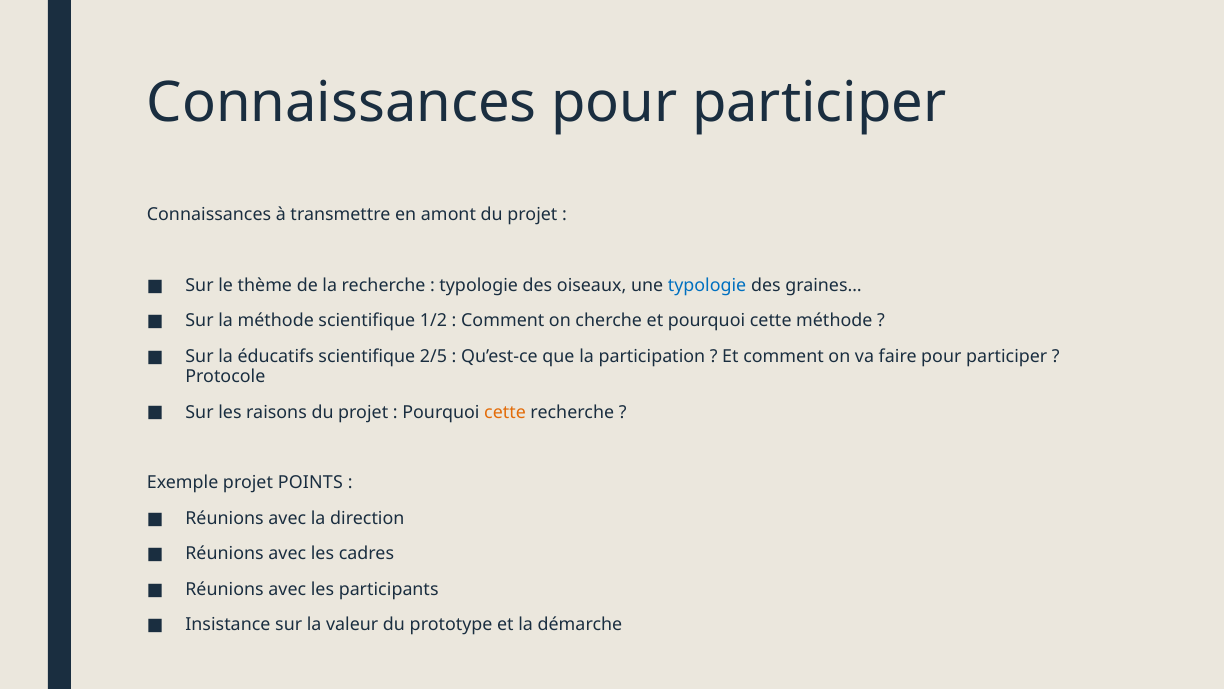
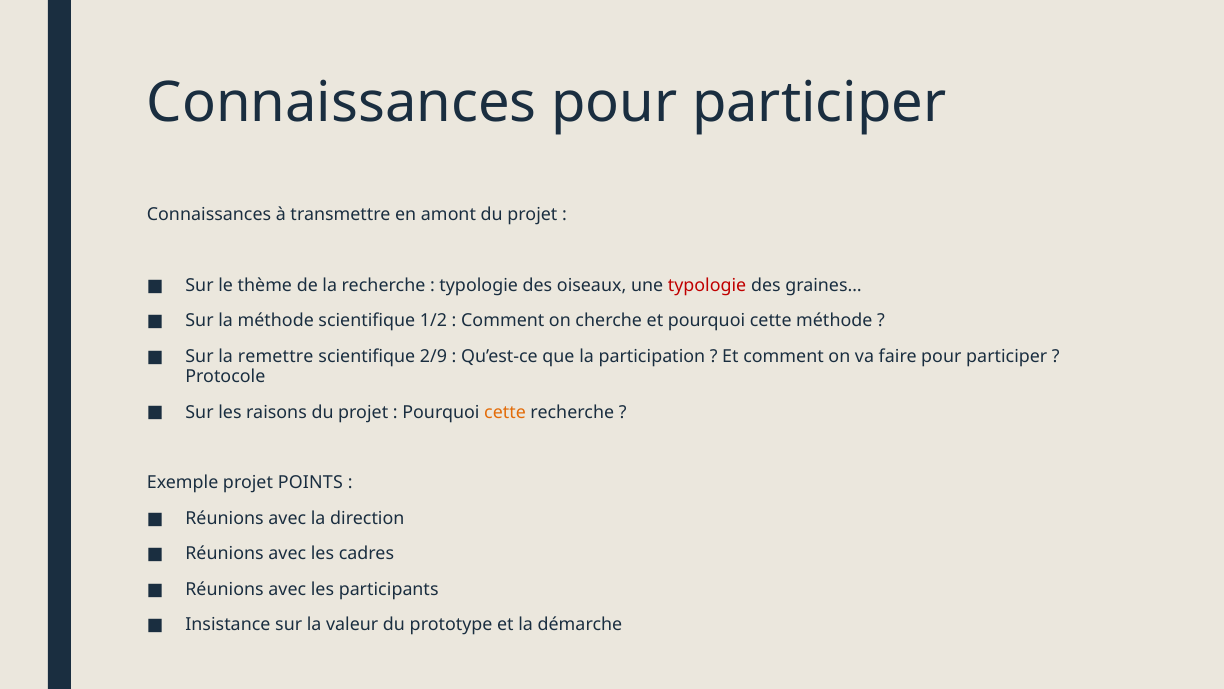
typologie colour: blue -> red (707, 285)
éducatifs: éducatifs -> remettre (276, 356)
2/5: 2/5 -> 2/9 (434, 356)
